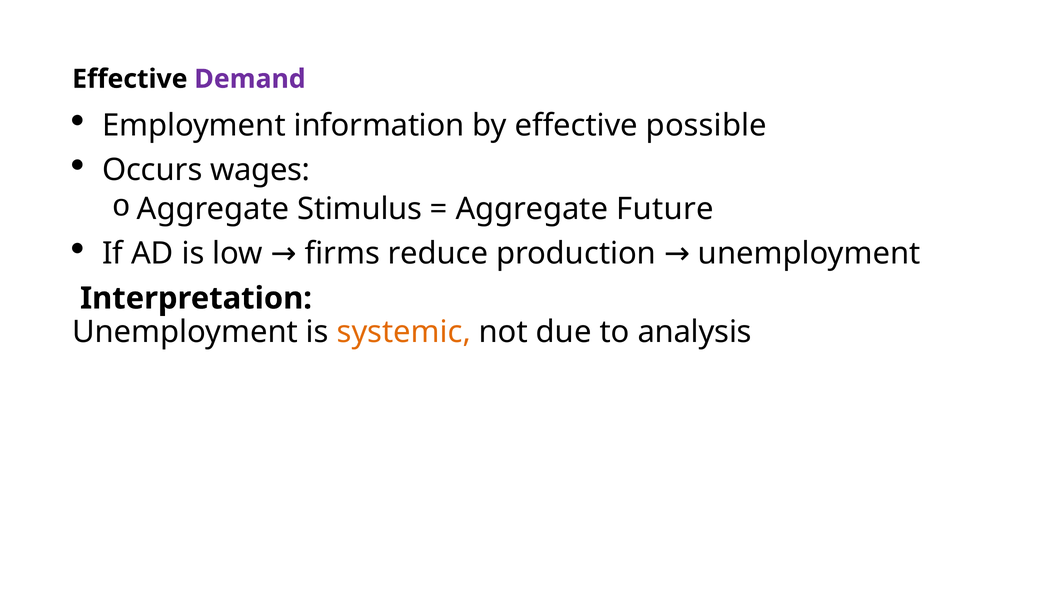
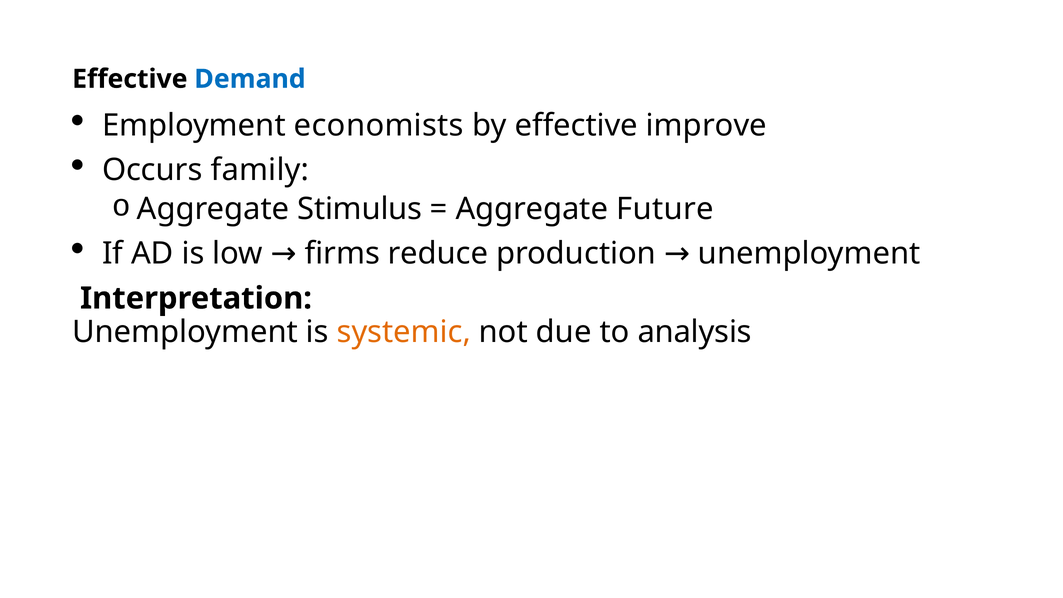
Demand colour: purple -> blue (250, 79)
information: information -> economists (379, 126)
possible: possible -> improve (706, 126)
wages: wages -> family (260, 170)
